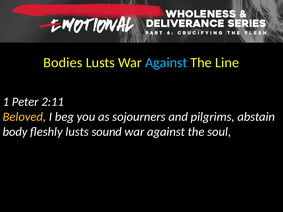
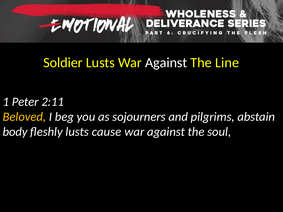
Bodies: Bodies -> Soldier (63, 63)
Against colour: light blue -> white (166, 63)
sound: sound -> cause (107, 132)
